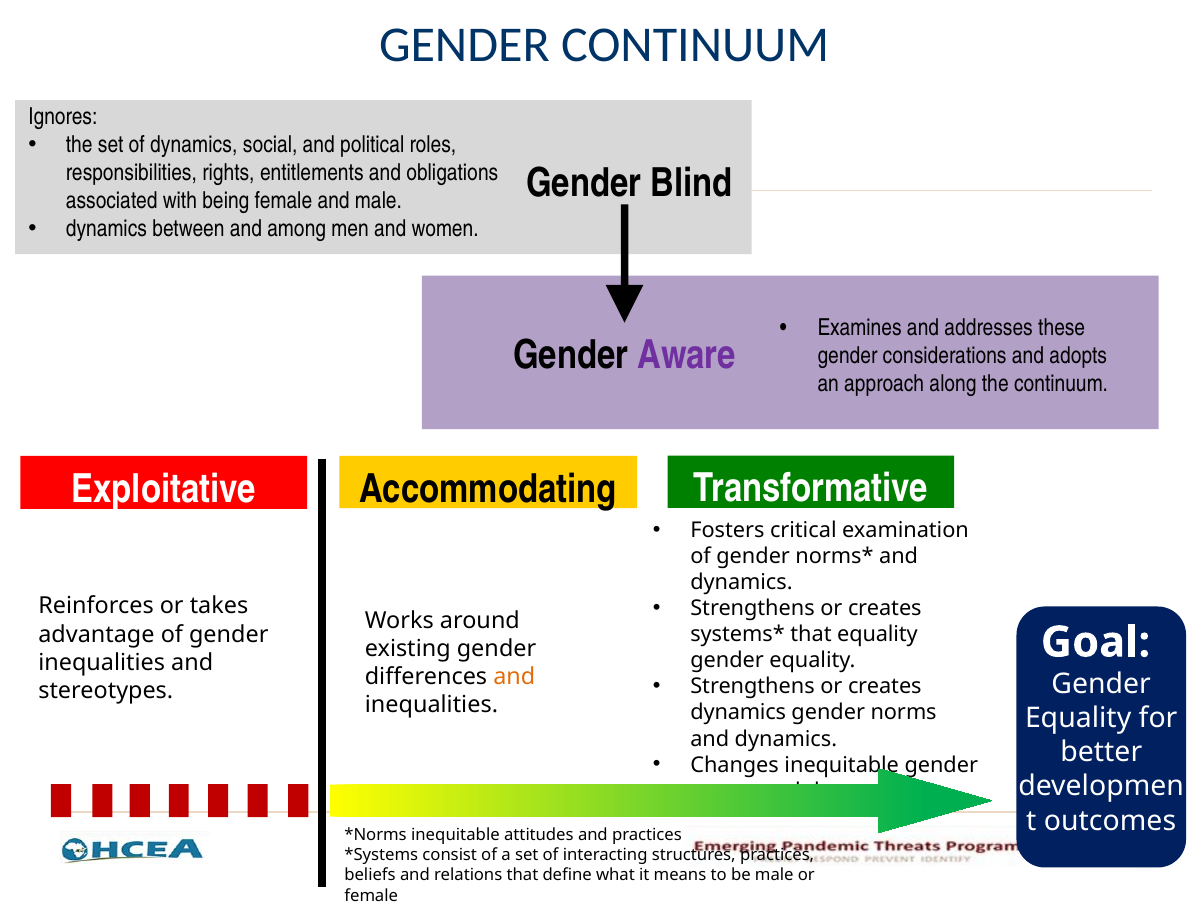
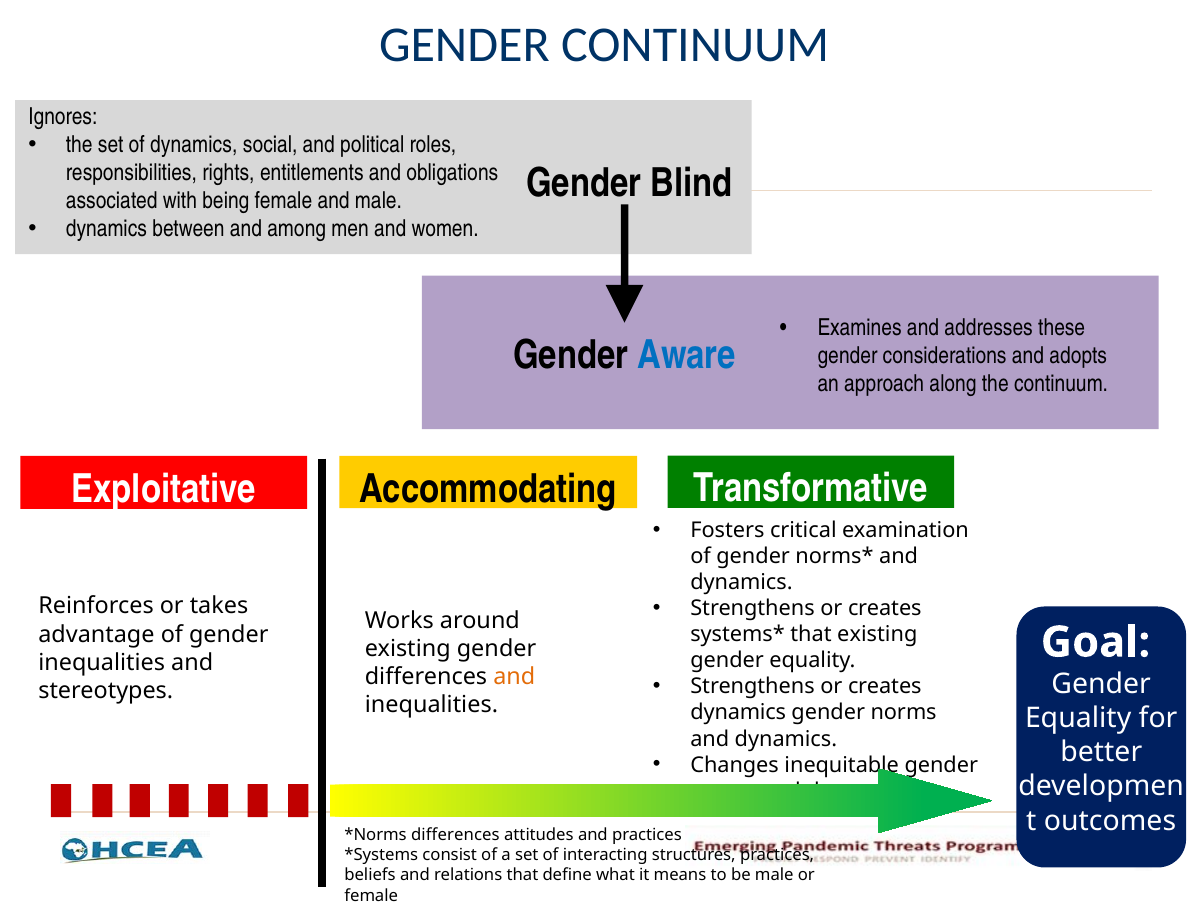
Aware colour: purple -> blue (686, 356)
that equality: equality -> existing (877, 635)
inequitable: inequitable -> differences (455, 835)
